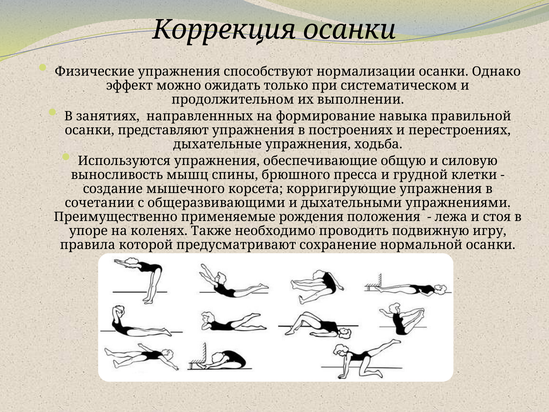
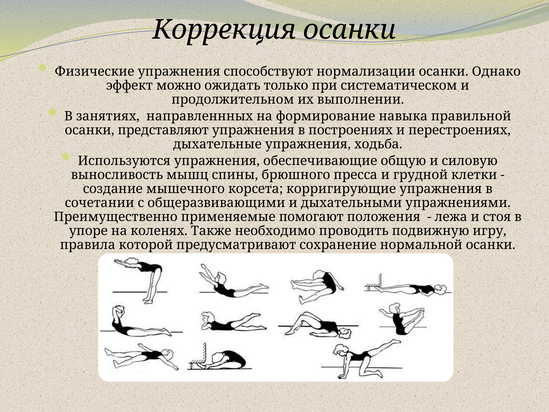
рождения: рождения -> помогают (311, 217)
